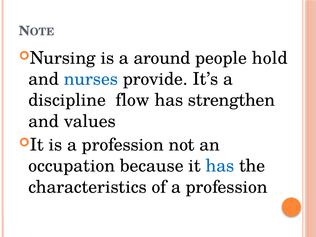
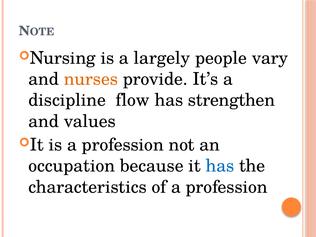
around: around -> largely (162, 58)
hold: hold -> vary (270, 58)
nurses colour: blue -> orange (91, 79)
